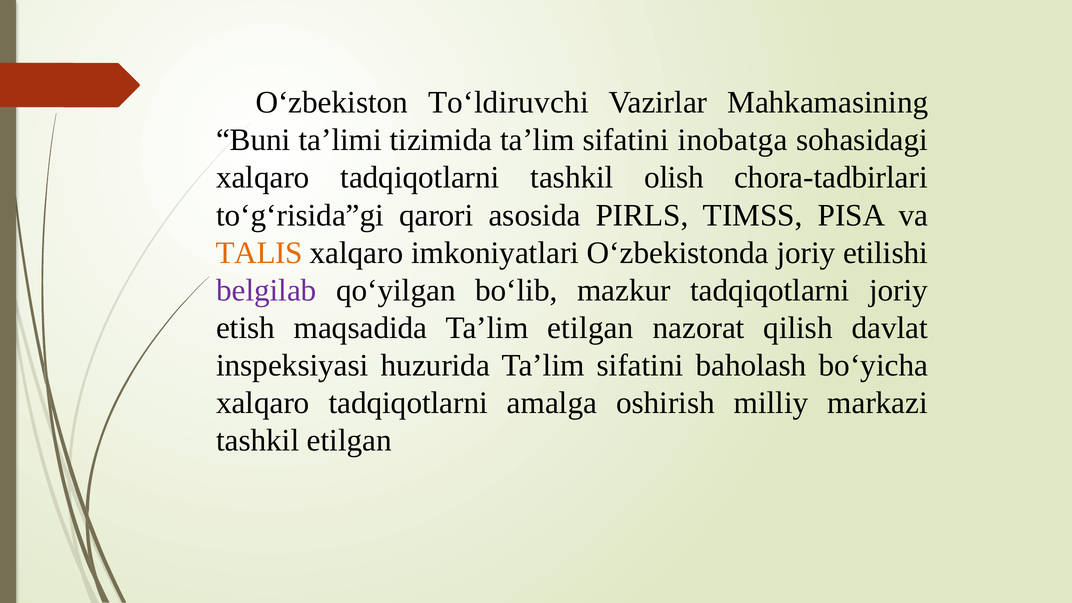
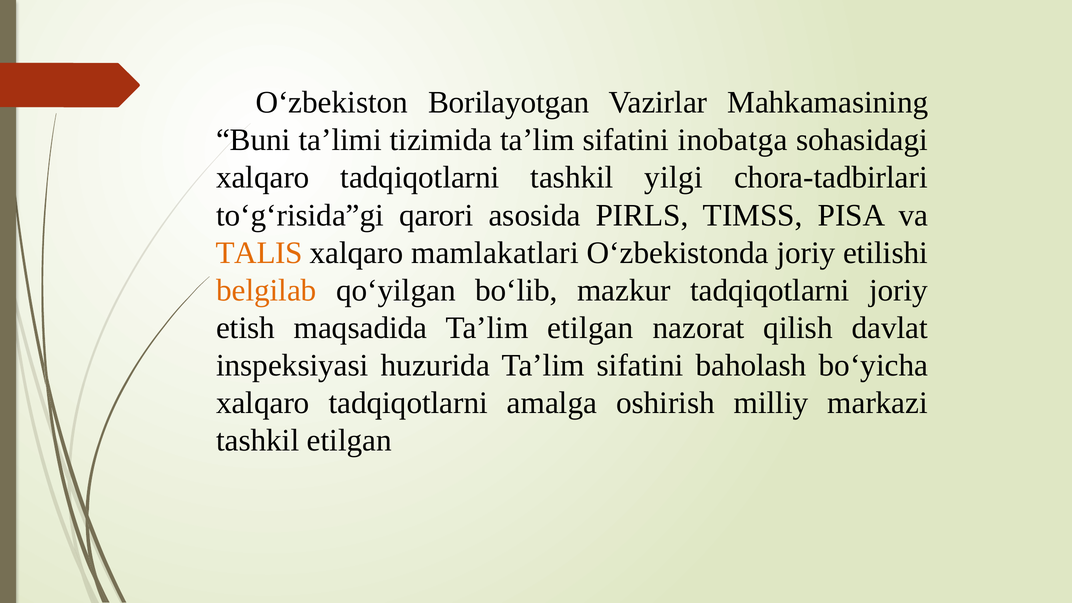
Toʻldiruvchi: Toʻldiruvchi -> Borilayotgan (509, 103)
olish: olish -> yilgi (674, 178)
imkoniyatlari: imkoniyatlari -> mamlakatlari (495, 253)
belgilab colour: purple -> orange (266, 290)
